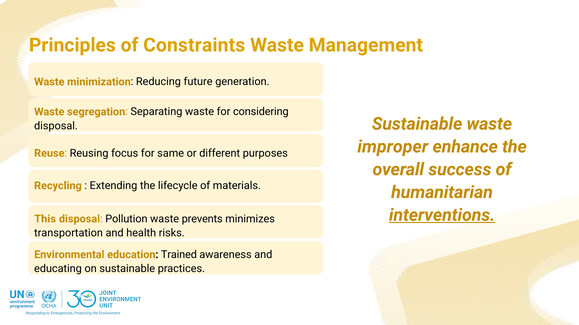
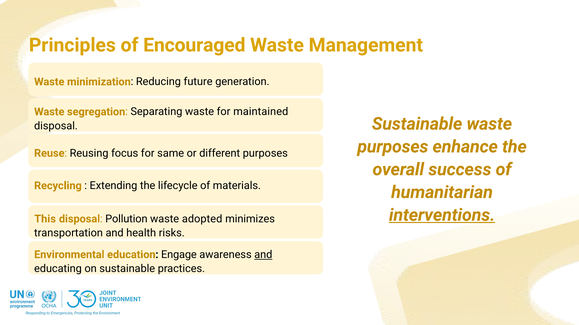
Constraints: Constraints -> Encouraged (194, 45)
considering: considering -> maintained (261, 112)
improper: improper -> purposes (393, 147)
prevents: prevents -> adopted (202, 219)
Trained: Trained -> Engage (179, 255)
and underline: none -> present (263, 255)
